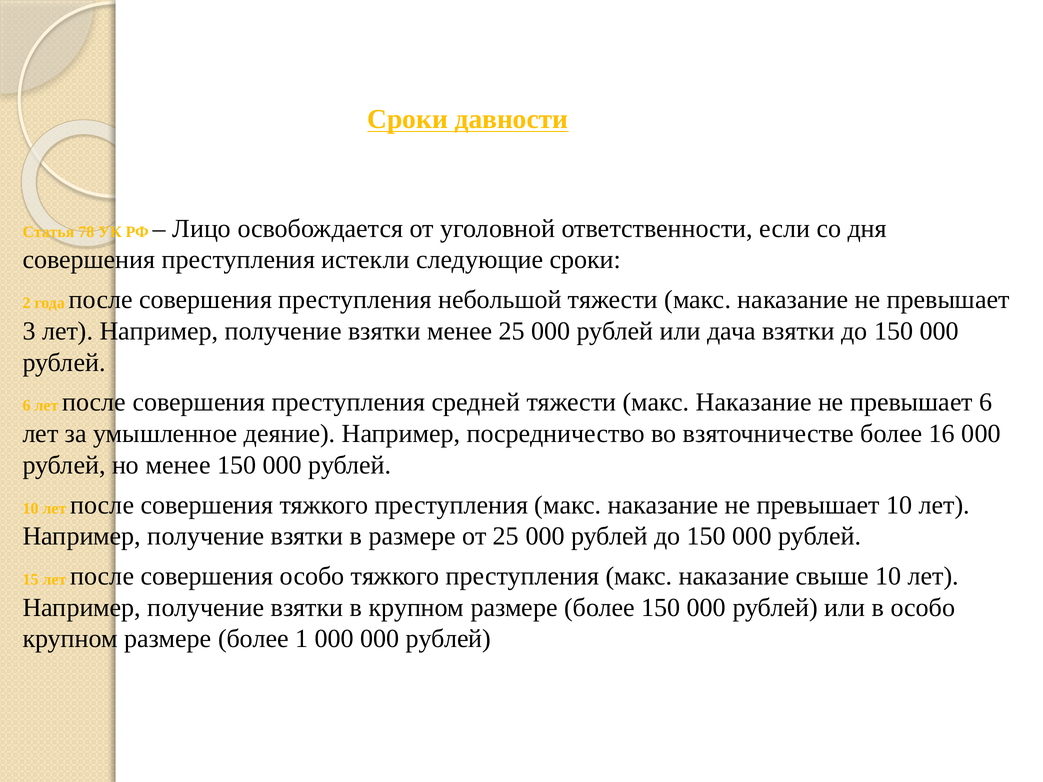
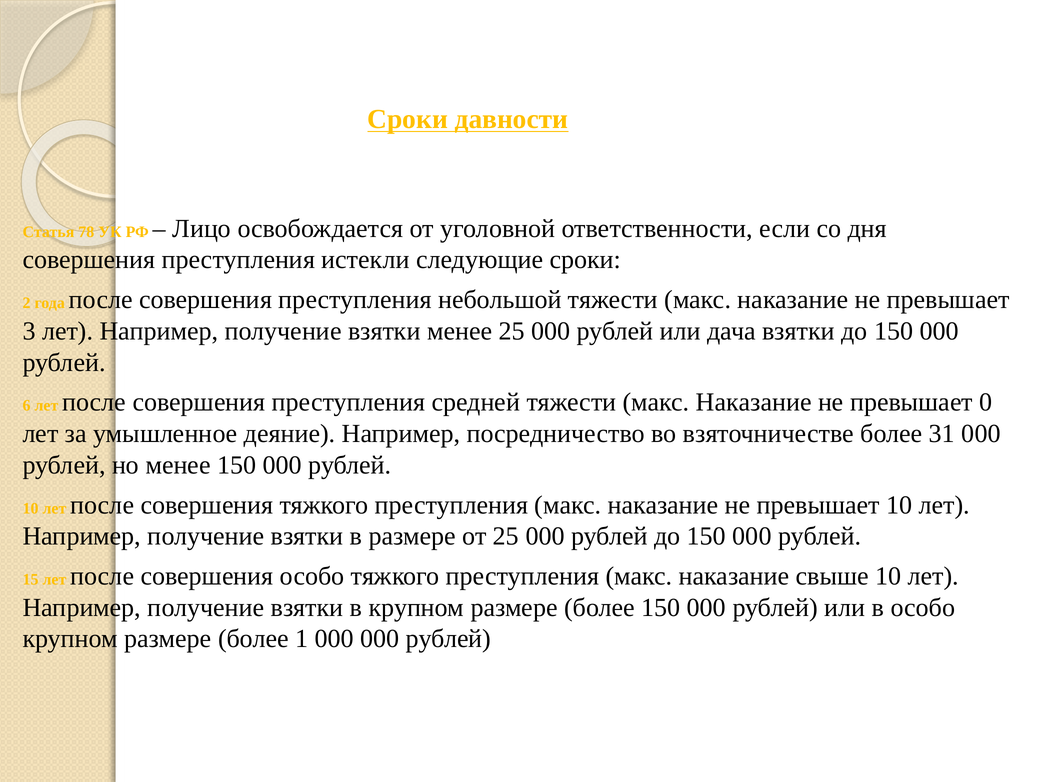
превышает 6: 6 -> 0 (986, 403)
16: 16 -> 31 (942, 434)
